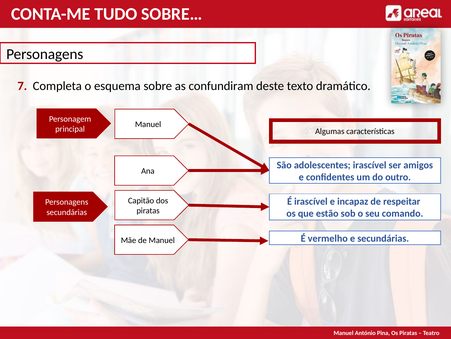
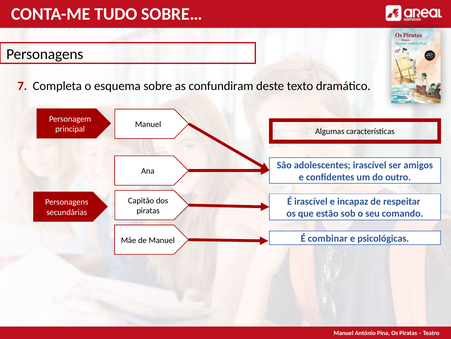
vermelho: vermelho -> combinar (328, 238)
e secundárias: secundárias -> psicológicas (383, 238)
